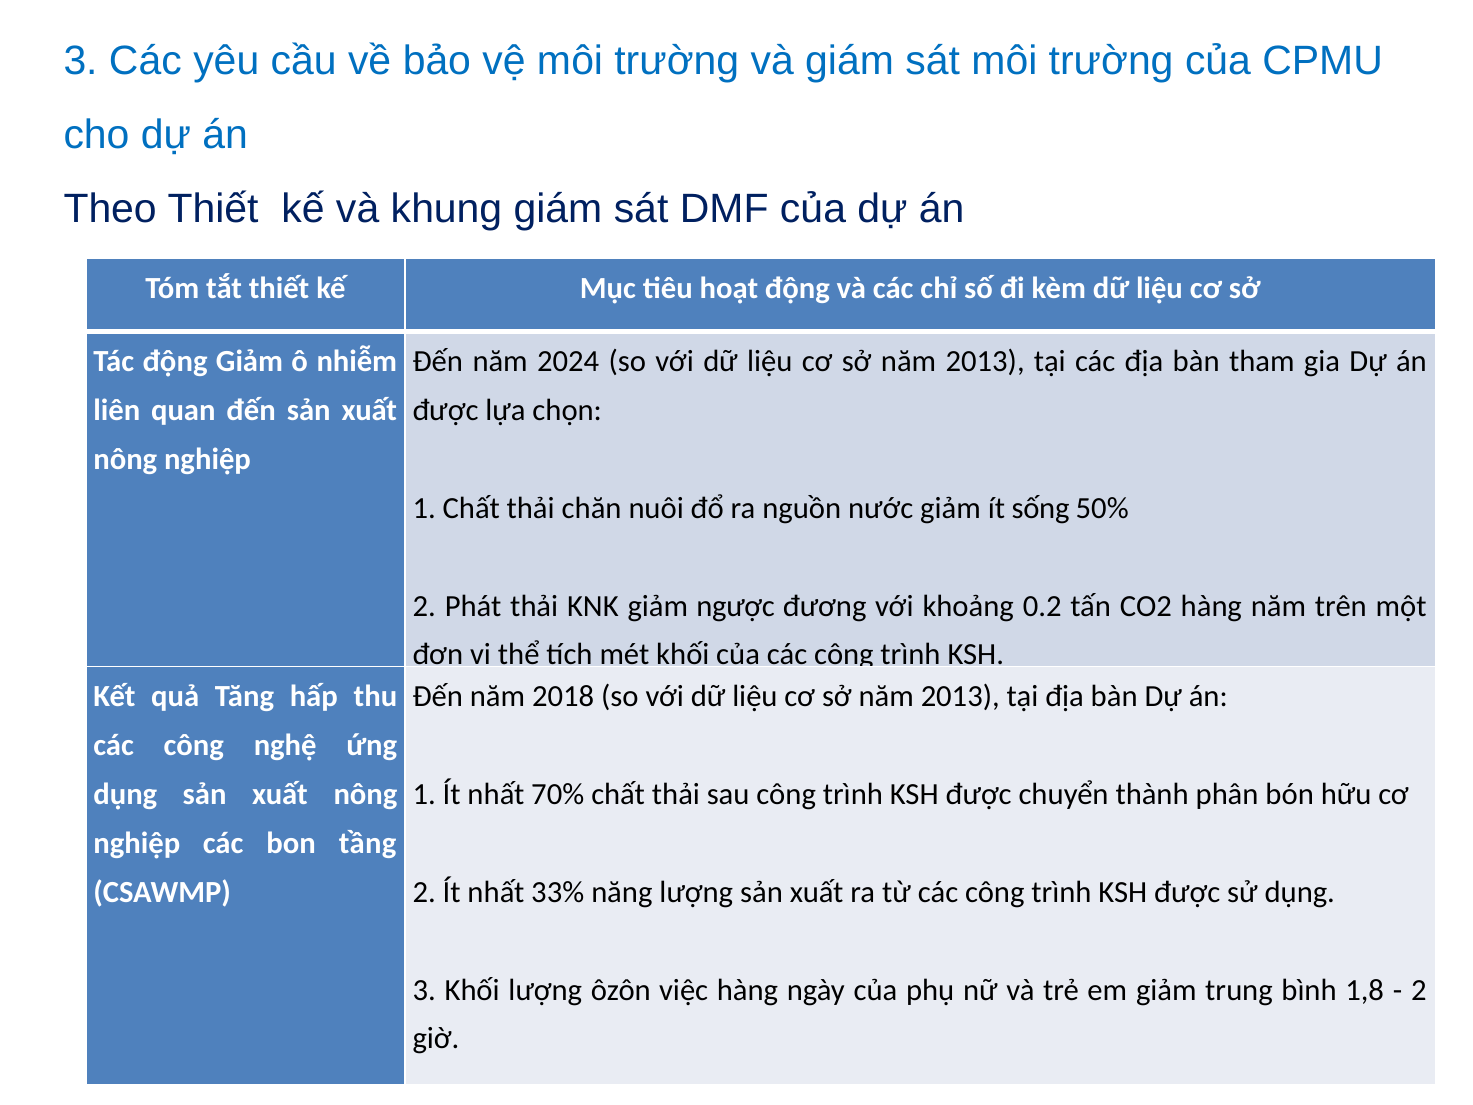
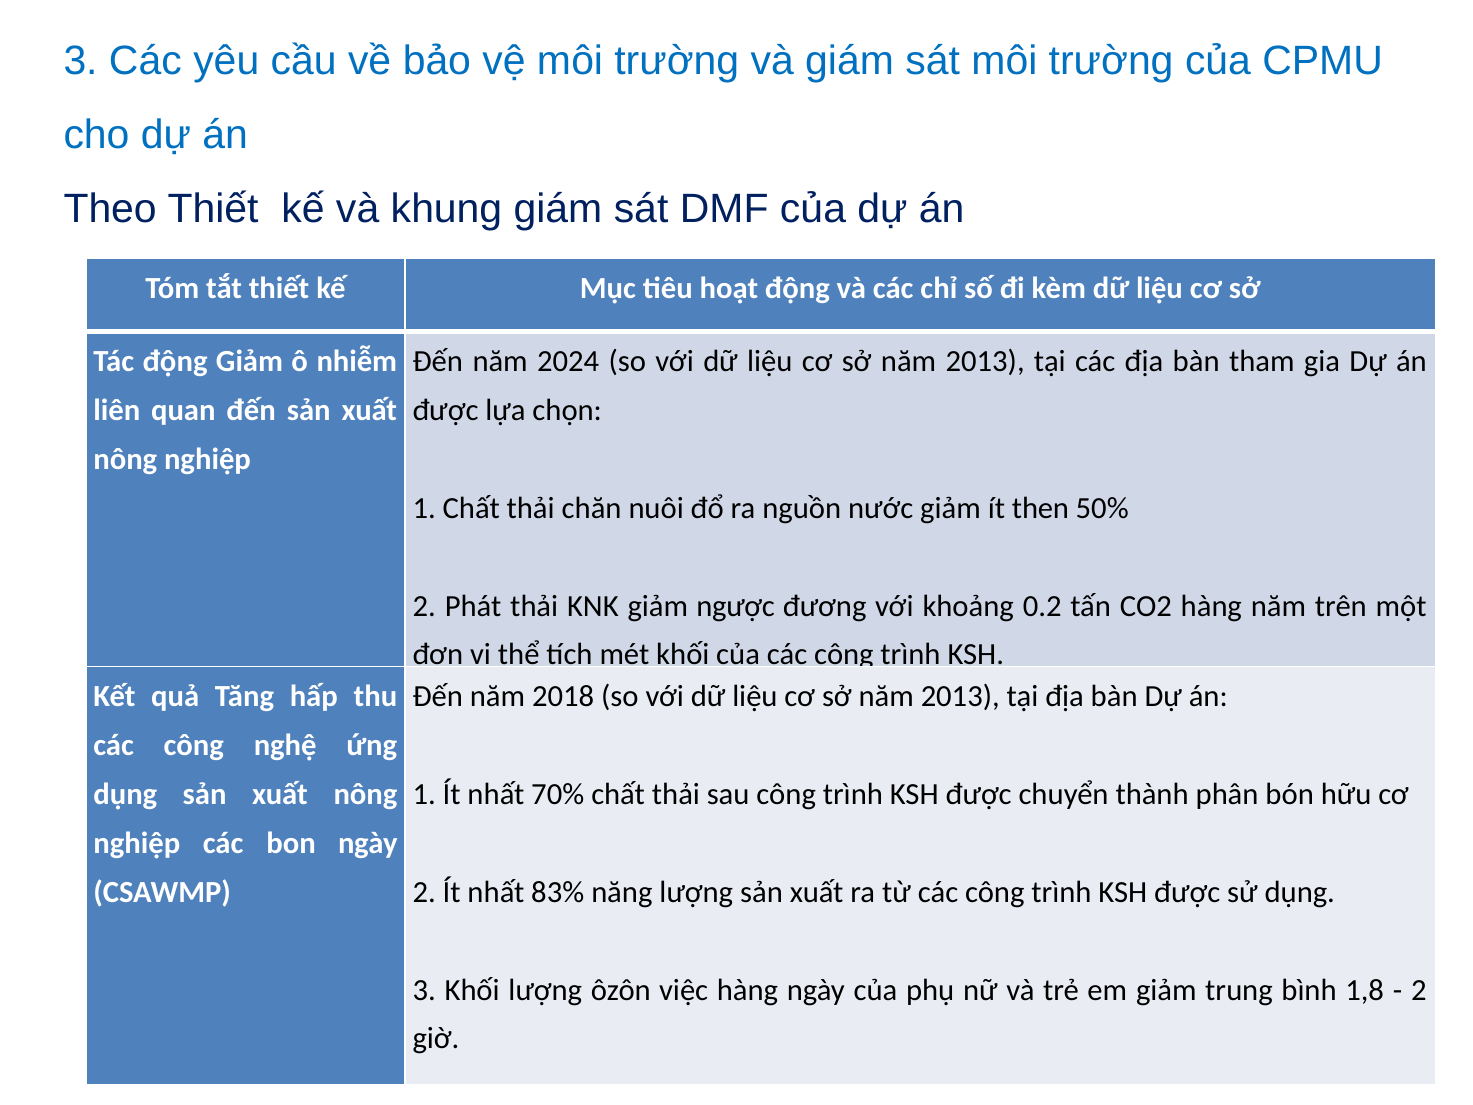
sống: sống -> then (1041, 508)
bon tầng: tầng -> ngày (368, 843)
33%: 33% -> 83% (558, 892)
